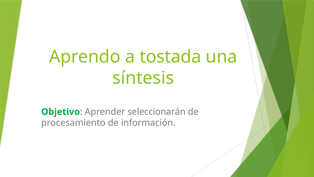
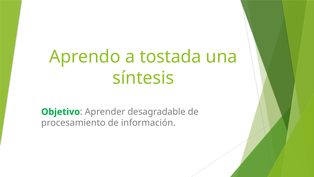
seleccionarán: seleccionarán -> desagradable (157, 112)
